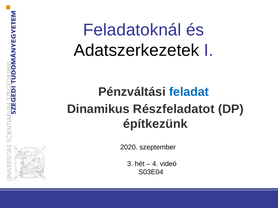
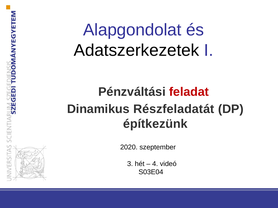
Feladatoknál: Feladatoknál -> Alapgondolat (132, 30)
feladat colour: blue -> red (189, 92)
Részfeladatot: Részfeladatot -> Részfeladatát (174, 109)
